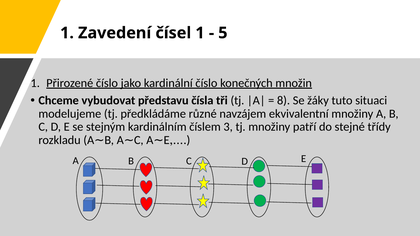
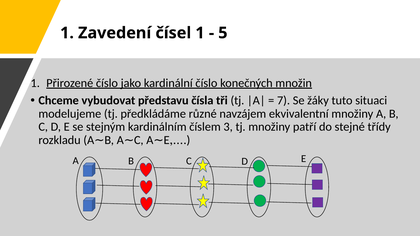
8: 8 -> 7 (284, 101)
